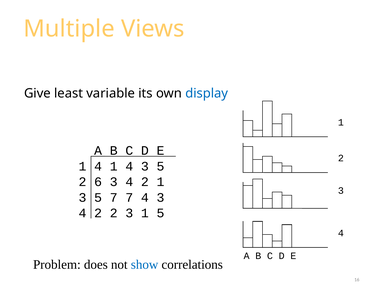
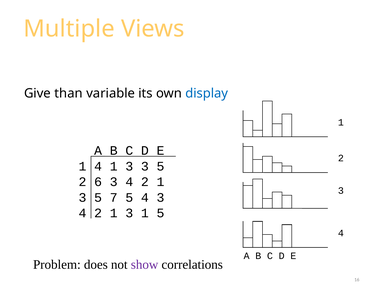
least: least -> than (68, 93)
4 1 4: 4 -> 3 (129, 166)
7 7: 7 -> 5 (129, 197)
2: 2 -> 1 (114, 213)
show colour: blue -> purple (145, 264)
